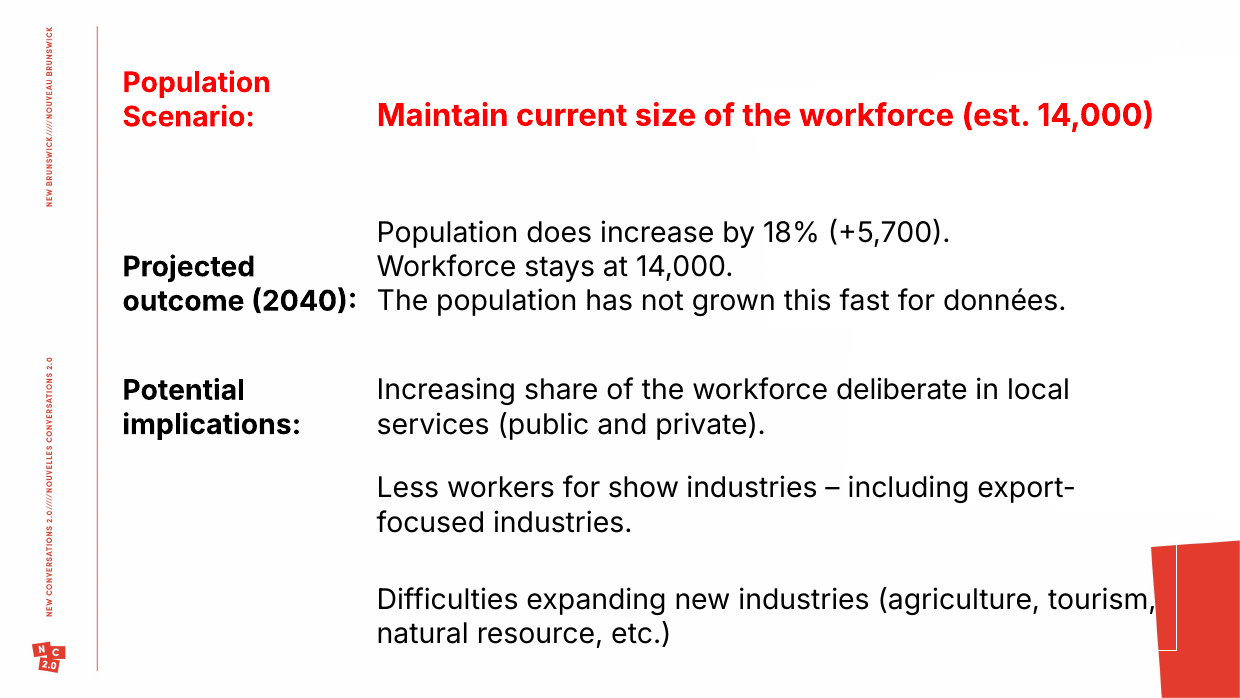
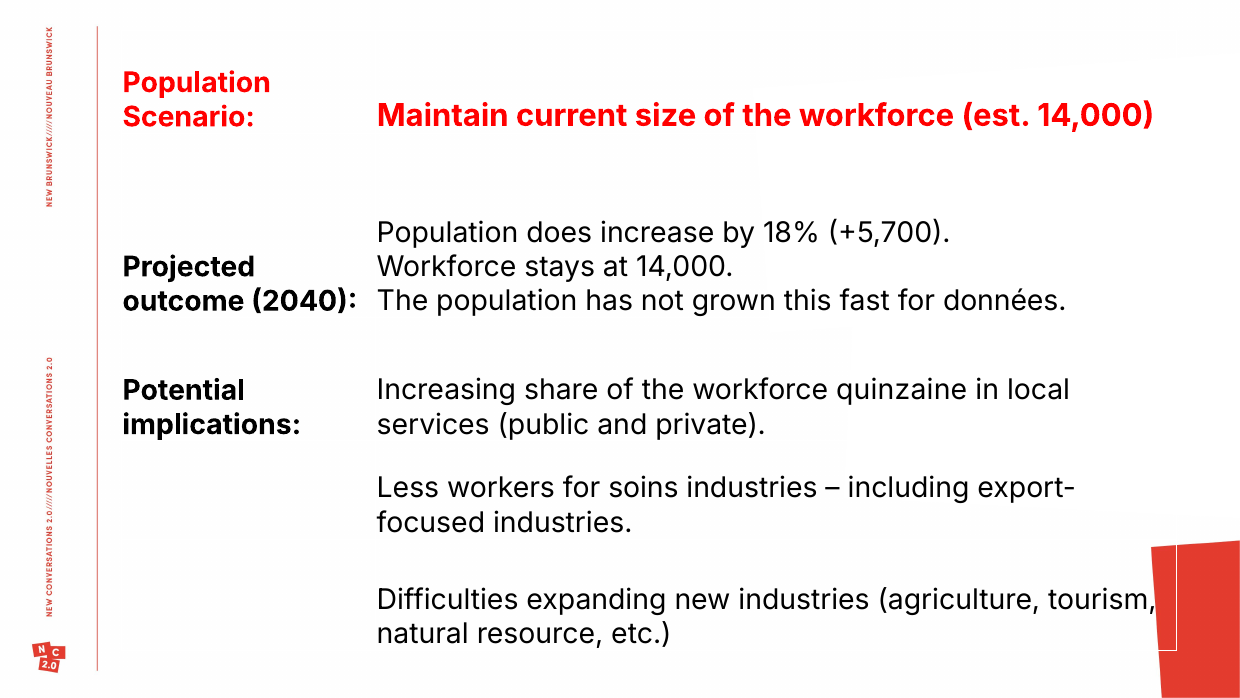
deliberate: deliberate -> quinzaine (902, 390)
show: show -> soins (643, 488)
